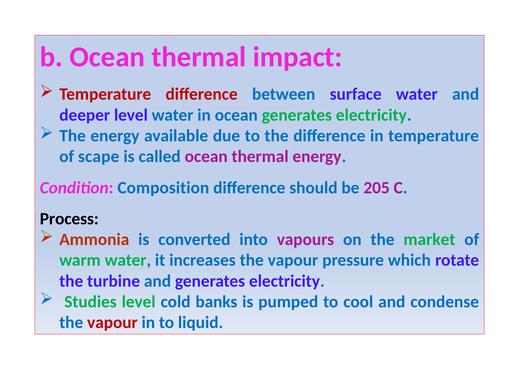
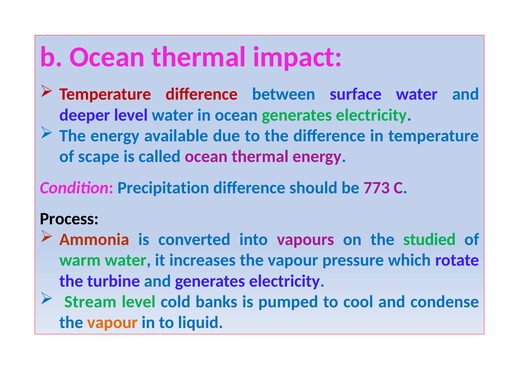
Composition: Composition -> Precipitation (163, 188)
205: 205 -> 773 (377, 188)
market: market -> studied (430, 240)
Studies: Studies -> Stream (90, 302)
vapour colour: red -> orange (112, 323)
